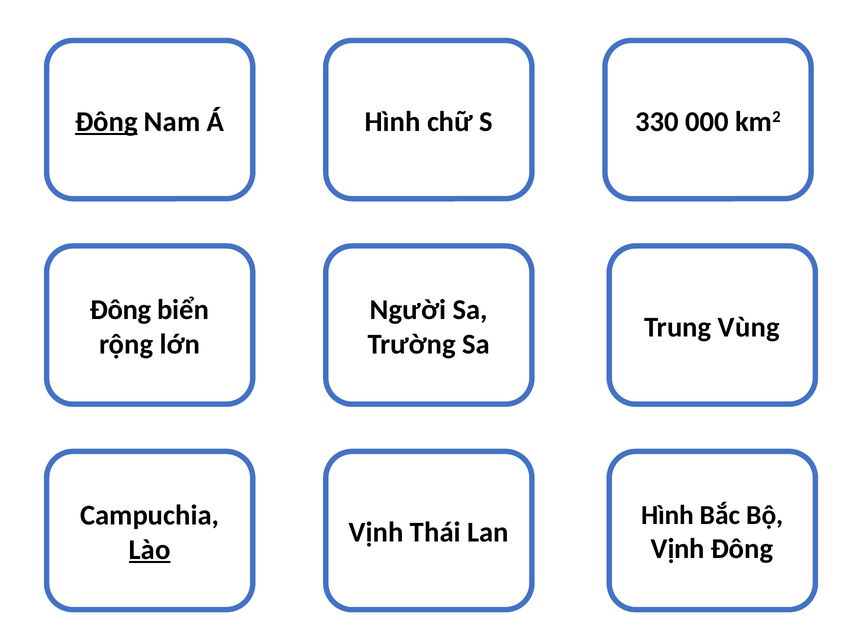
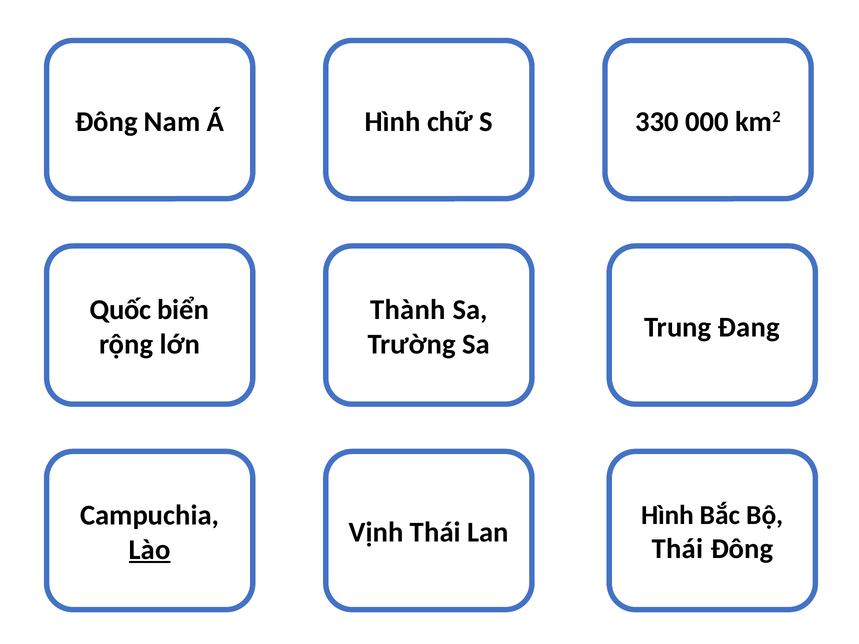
Đông underline: present -> none (106, 122)
Đông: Đông -> Quốc (120, 310)
Người: Người -> Thành (408, 310)
Vùng: Vùng -> Đang (749, 327)
Vịnh: Vịnh -> Thái (678, 549)
